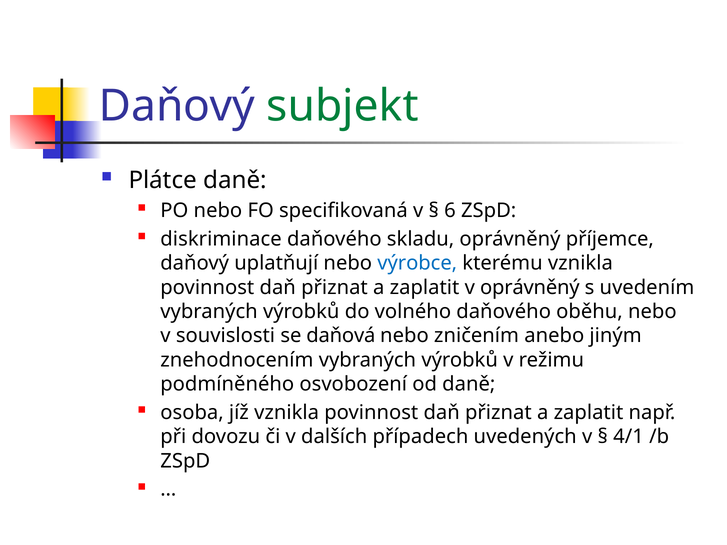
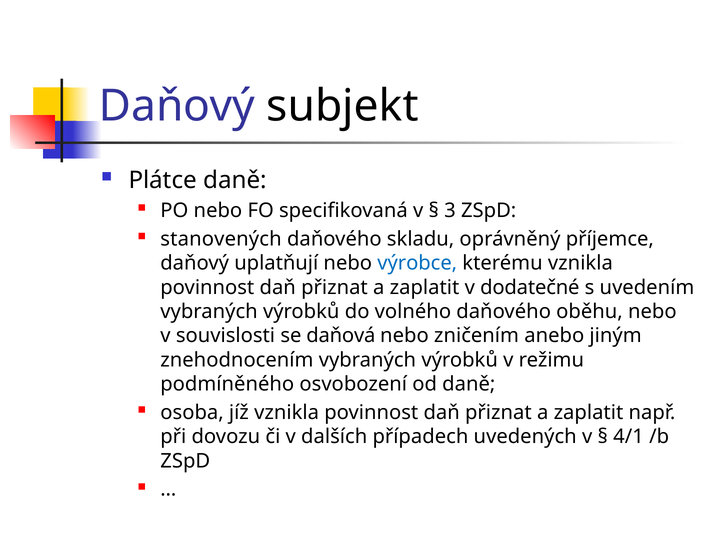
subjekt colour: green -> black (342, 106)
6: 6 -> 3 (450, 211)
diskriminace: diskriminace -> stanovených (221, 239)
v oprávněný: oprávněný -> dodatečné (530, 287)
